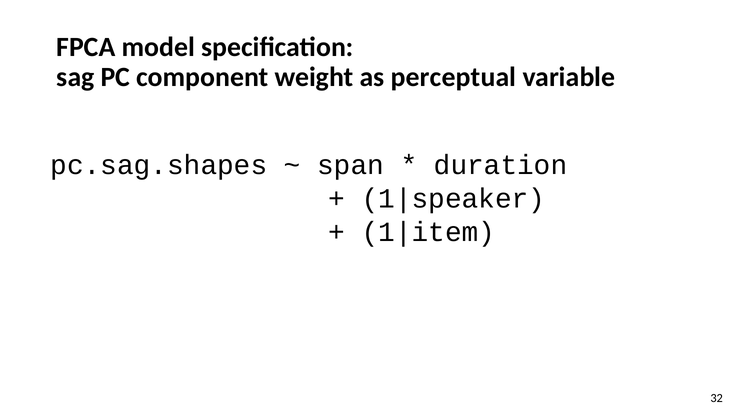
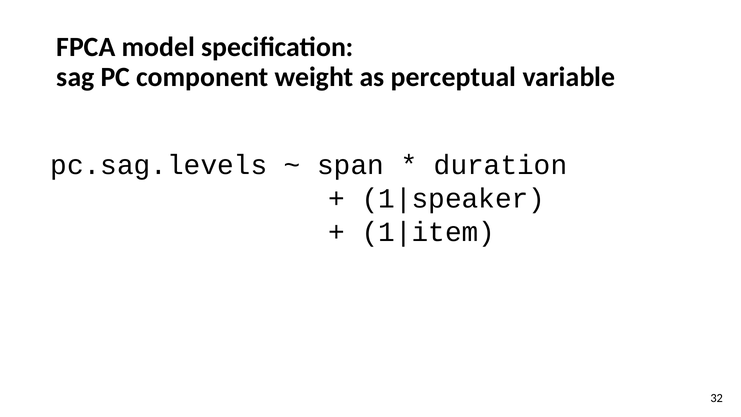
pc.sag.shapes: pc.sag.shapes -> pc.sag.levels (159, 165)
